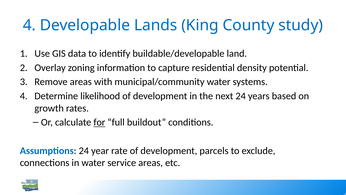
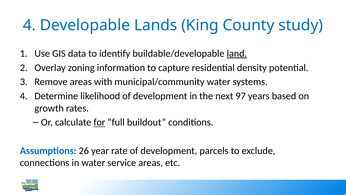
land underline: none -> present (237, 53)
next 24: 24 -> 97 (241, 96)
Assumptions 24: 24 -> 26 (84, 150)
